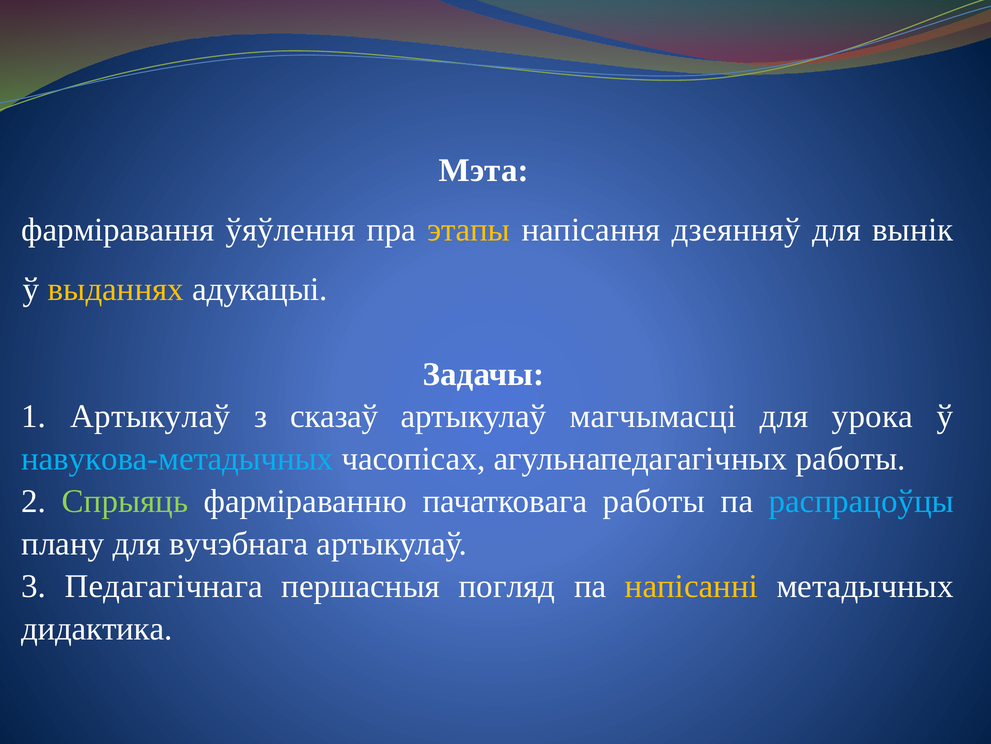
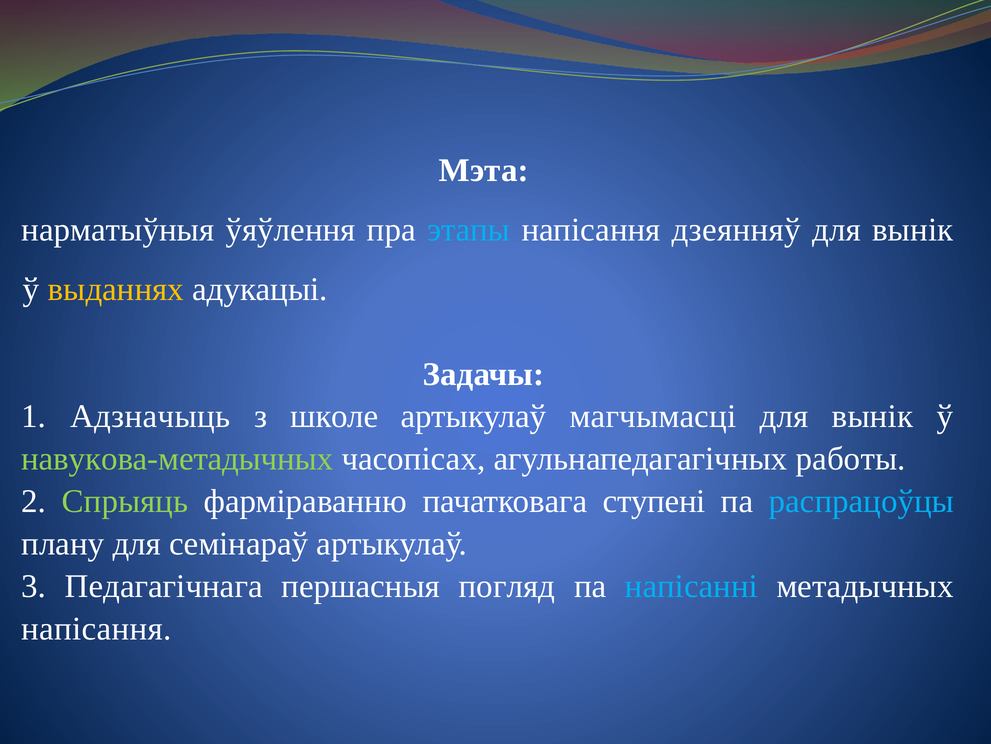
фарміравання: фарміравання -> нарматыўныя (118, 229)
этапы colour: yellow -> light blue (469, 229)
1 Артыкулаў: Артыкулаў -> Адзначыць (150, 416)
сказаў: сказаў -> школе (334, 416)
урока: урока -> вынік (873, 416)
навукова-метадычных colour: light blue -> light green (177, 459)
пачатковага работы: работы -> ступені (654, 501)
вучэбнага: вучэбнага -> семінараў (239, 543)
напісанні colour: yellow -> light blue (691, 586)
дидактика: дидактика -> напісання (97, 628)
